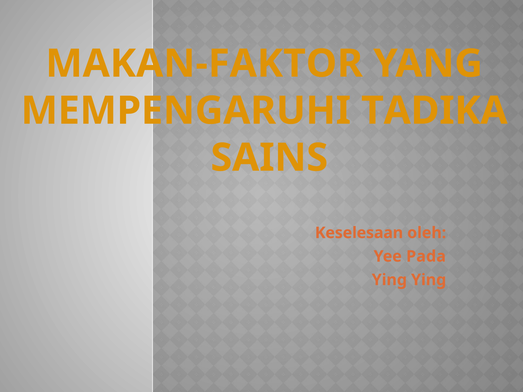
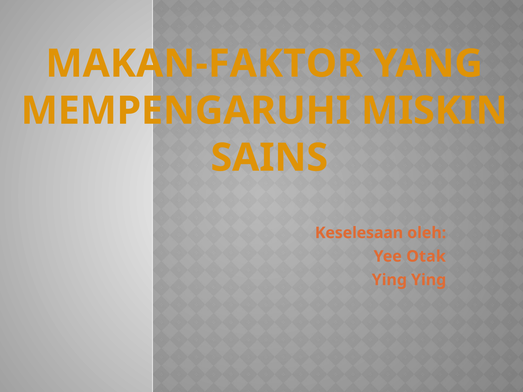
TADIKA: TADIKA -> MISKIN (434, 111)
Pada: Pada -> Otak (426, 257)
